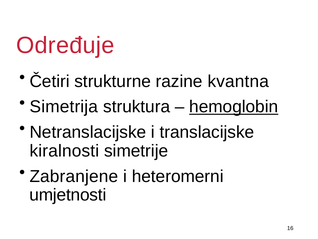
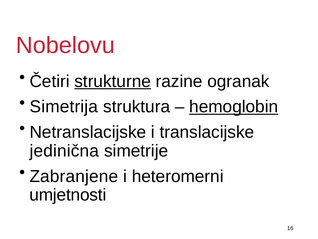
Određuje: Određuje -> Nobelovu (65, 45)
strukturne underline: none -> present (113, 81)
kvantna: kvantna -> ogranak (238, 81)
kiralnosti: kiralnosti -> jedinična (64, 151)
